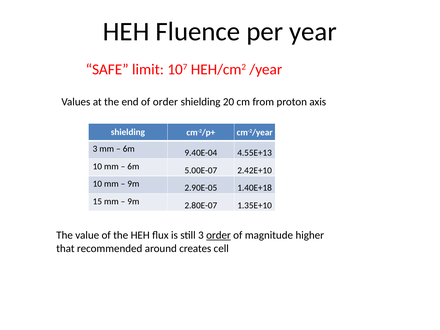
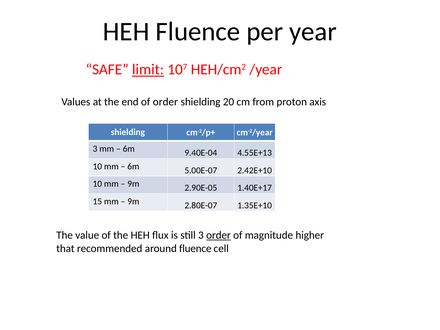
limit underline: none -> present (148, 70)
1.40E+18: 1.40E+18 -> 1.40E+17 (255, 188)
around creates: creates -> fluence (195, 248)
